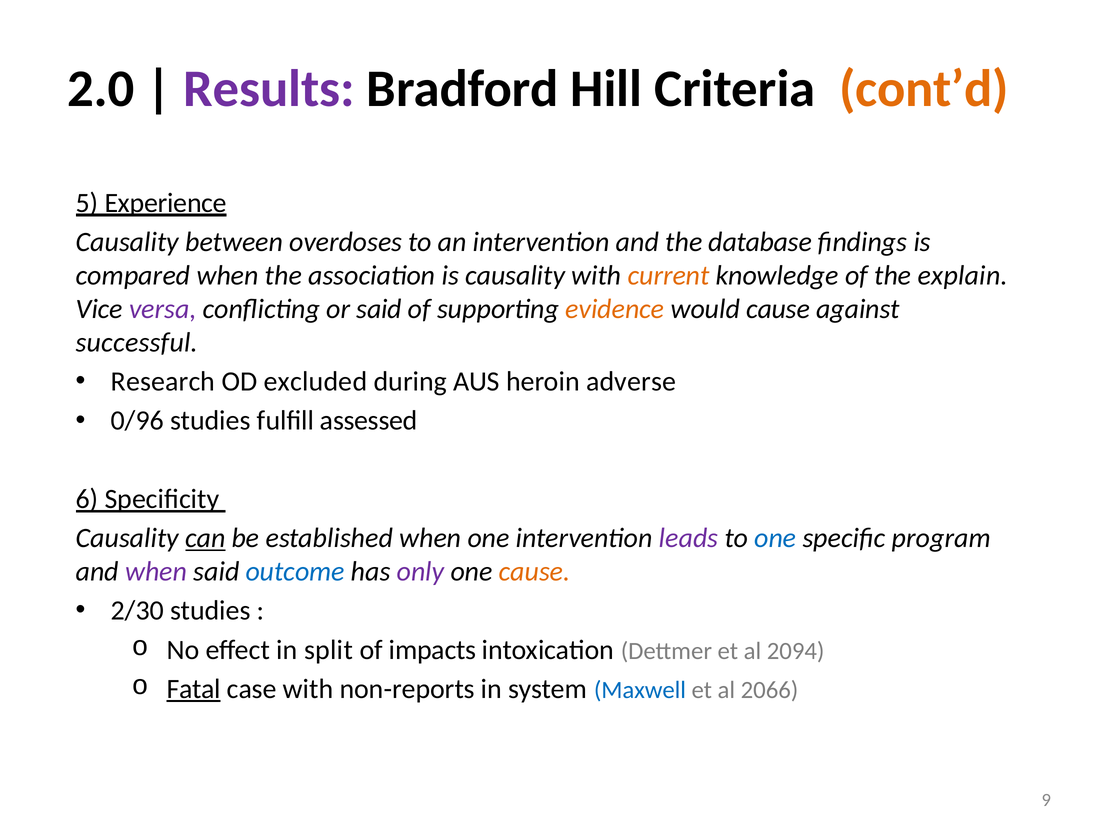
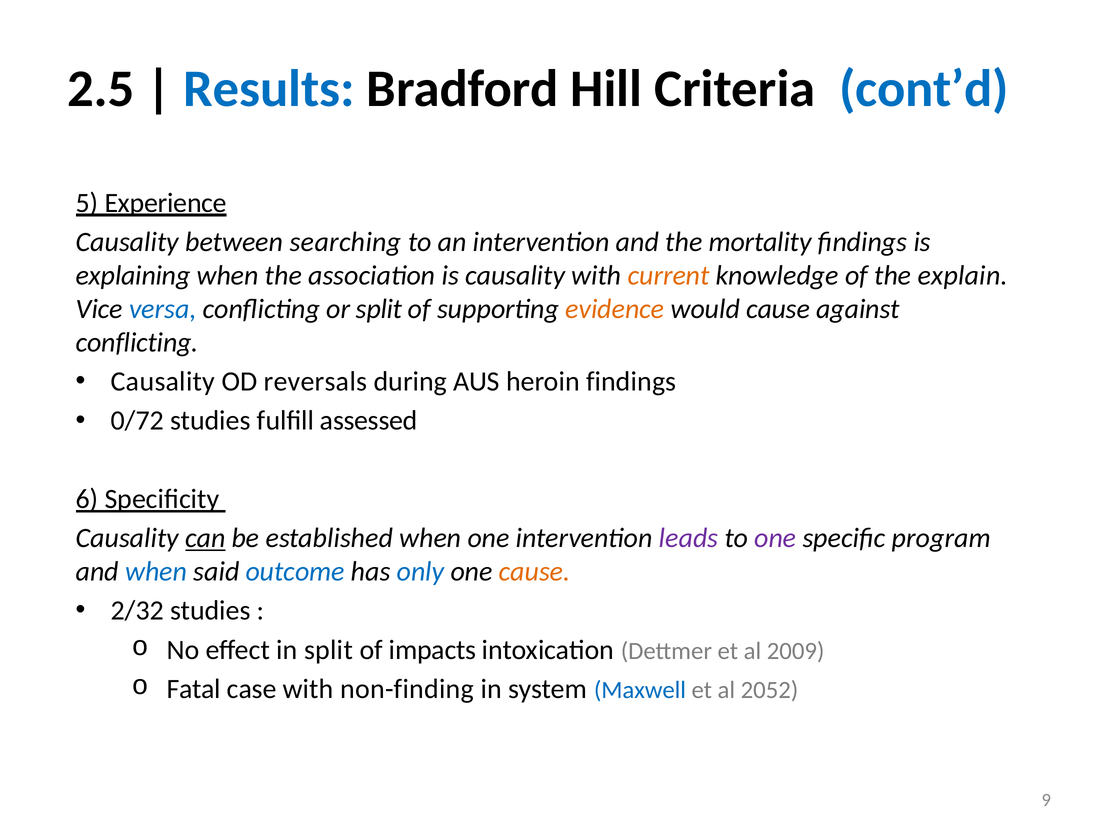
2.0: 2.0 -> 2.5 (101, 89)
Results colour: purple -> blue (269, 89)
cont’d colour: orange -> blue (924, 89)
overdoses: overdoses -> searching (346, 242)
database: database -> mortality (760, 242)
compared: compared -> explaining (133, 276)
versa colour: purple -> blue (163, 309)
or said: said -> split (379, 309)
successful: successful -> conflicting (137, 343)
Research: Research -> Causality (163, 382)
excluded: excluded -> reversals (315, 382)
heroin adverse: adverse -> findings (631, 382)
0/96: 0/96 -> 0/72 (137, 421)
one colour: blue -> purple (775, 538)
when colour: purple -> blue (156, 572)
only colour: purple -> blue (421, 572)
2/30: 2/30 -> 2/32 (137, 611)
2094: 2094 -> 2009 (796, 651)
Fatal underline: present -> none (194, 689)
non-reports: non-reports -> non-finding (407, 689)
2066: 2066 -> 2052 (770, 690)
